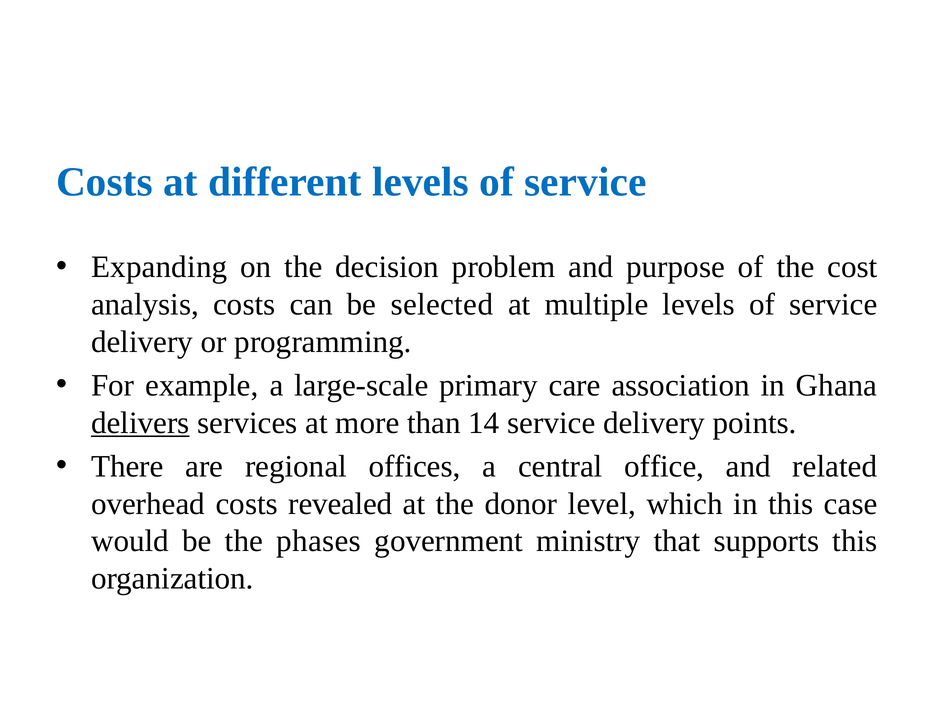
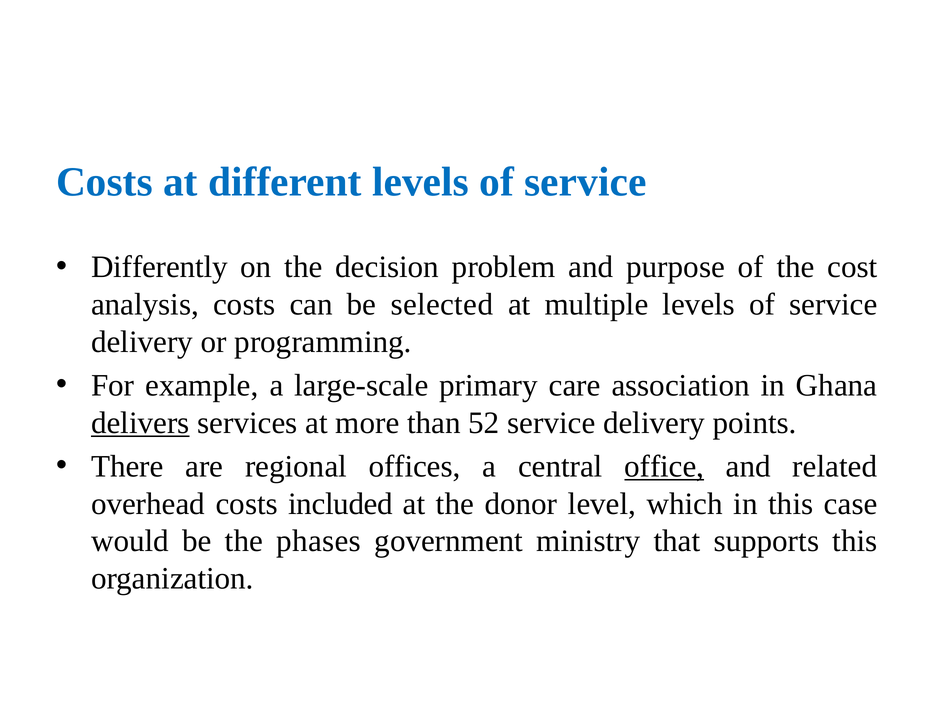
Expanding: Expanding -> Differently (159, 267)
14: 14 -> 52 (484, 422)
office underline: none -> present (664, 466)
revealed: revealed -> included (340, 503)
